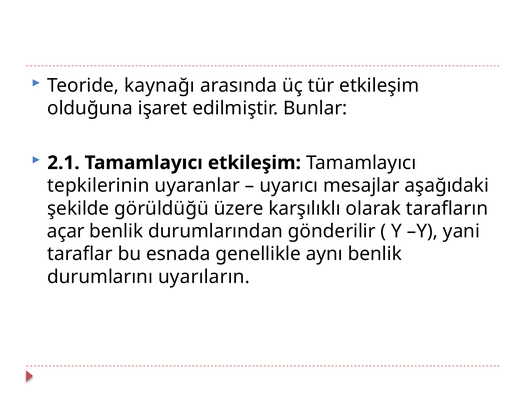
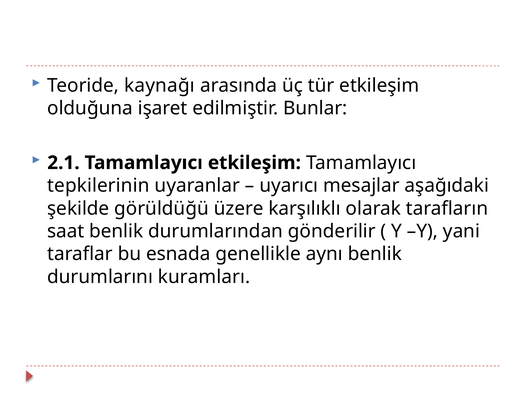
açar: açar -> saat (66, 231)
uyarıların: uyarıların -> kuramları (204, 276)
